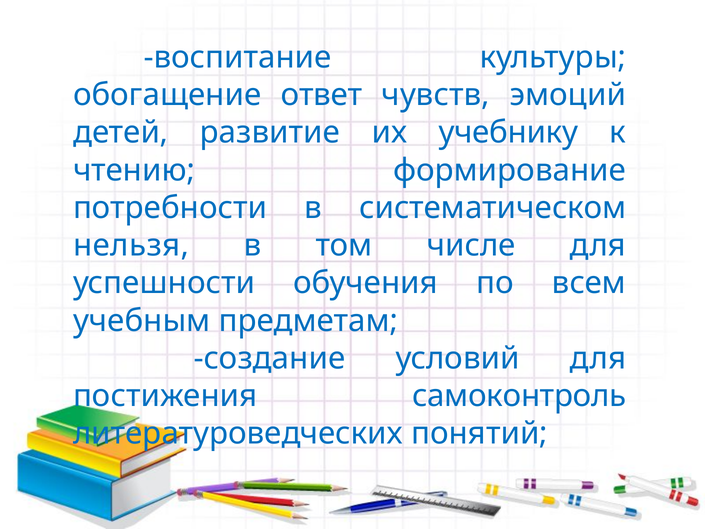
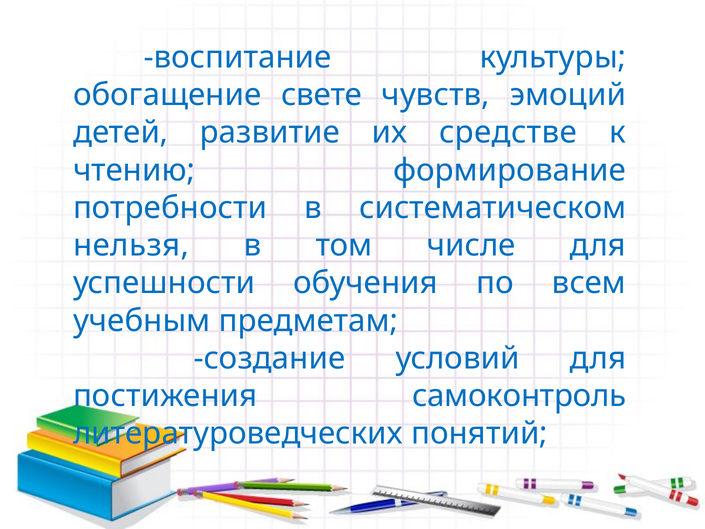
ответ: ответ -> свете (322, 95)
учебнику: учебнику -> средстве (508, 133)
